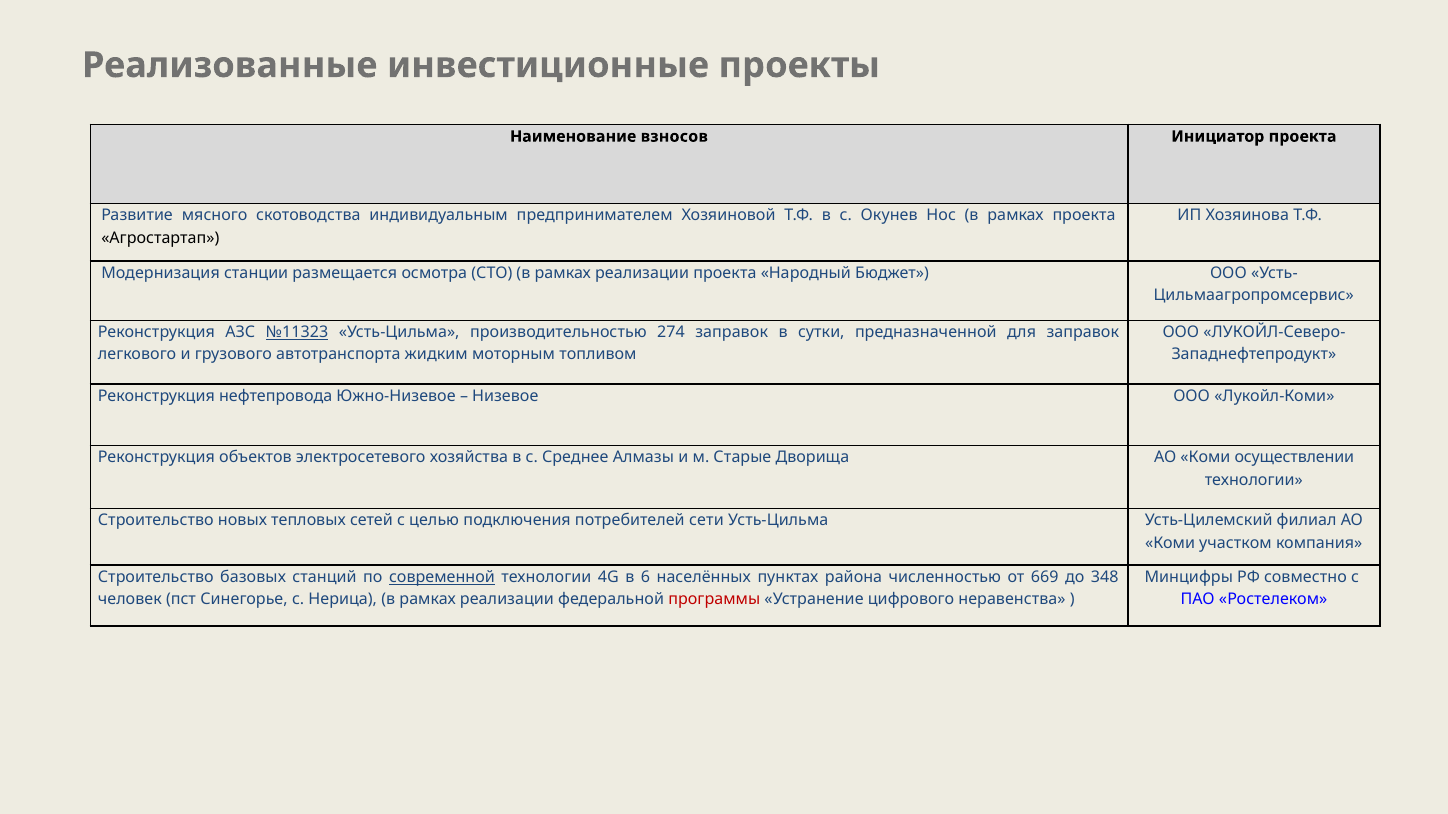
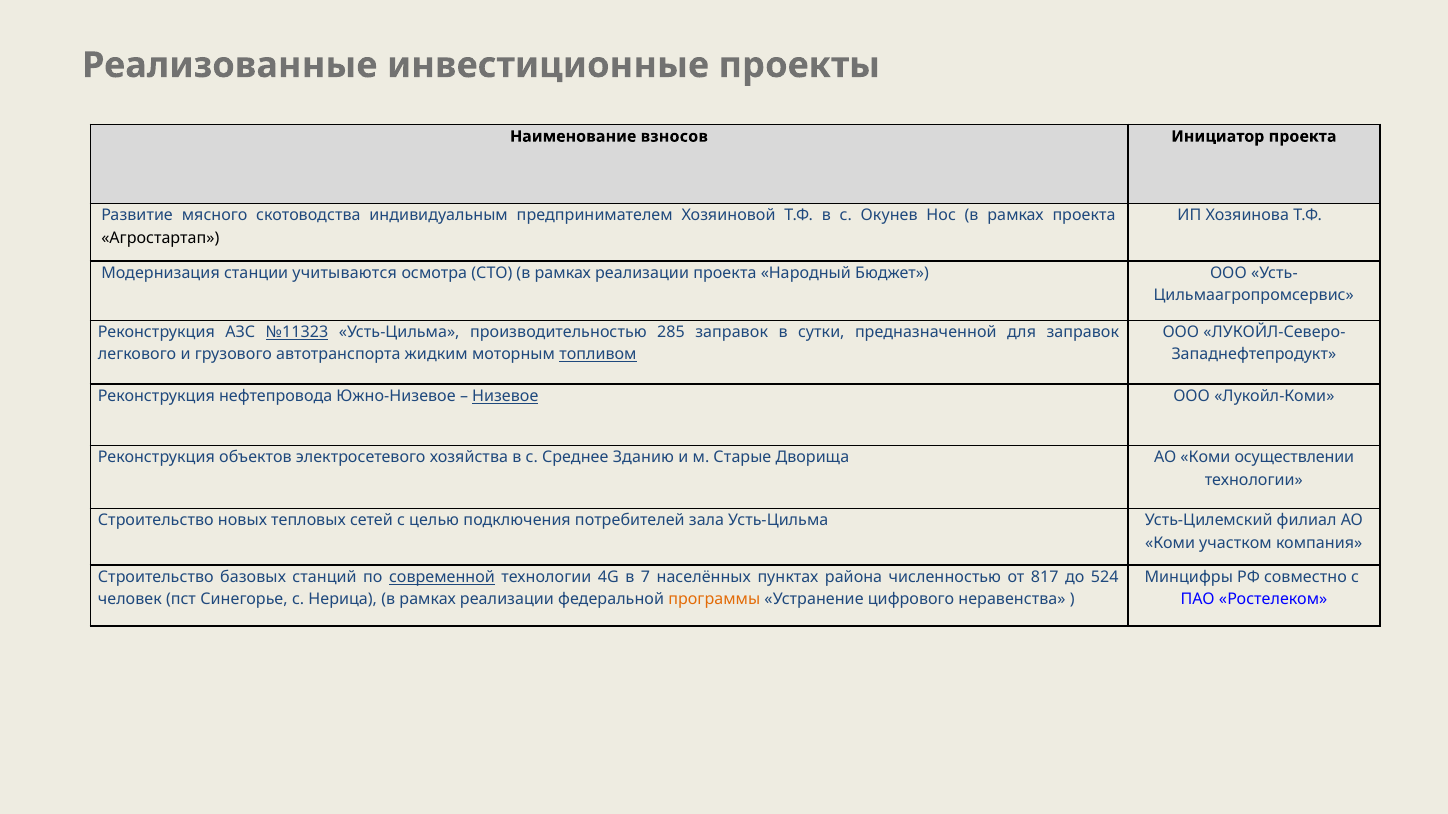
размещается: размещается -> учитываются (345, 274)
274: 274 -> 285 (671, 333)
топливом underline: none -> present (598, 355)
Низевое underline: none -> present (505, 397)
Алмазы: Алмазы -> Зданию (643, 458)
сети: сети -> зала (707, 521)
6: 6 -> 7 (645, 578)
669: 669 -> 817 (1045, 578)
348: 348 -> 524 (1105, 578)
программы colour: red -> orange (714, 600)
